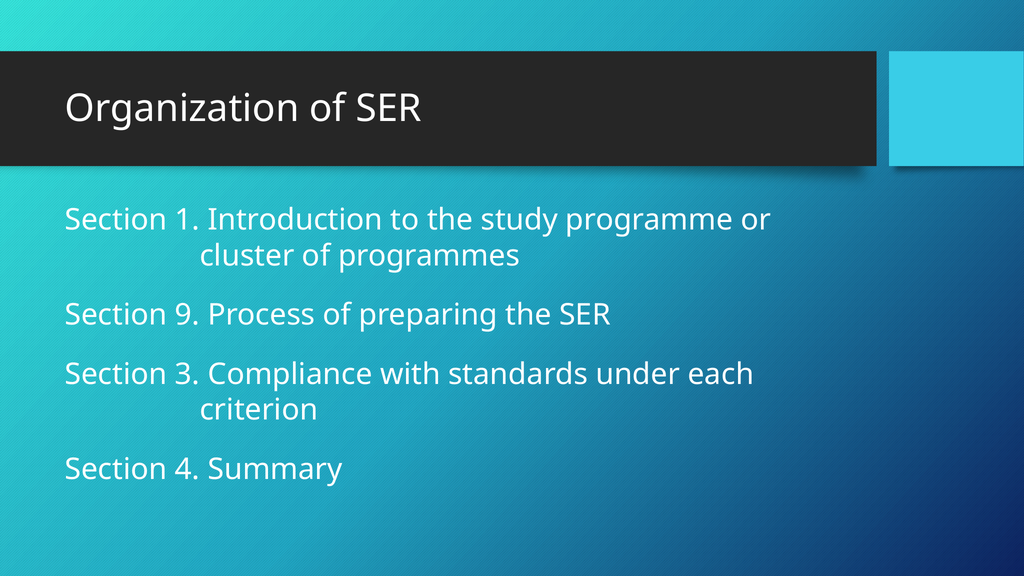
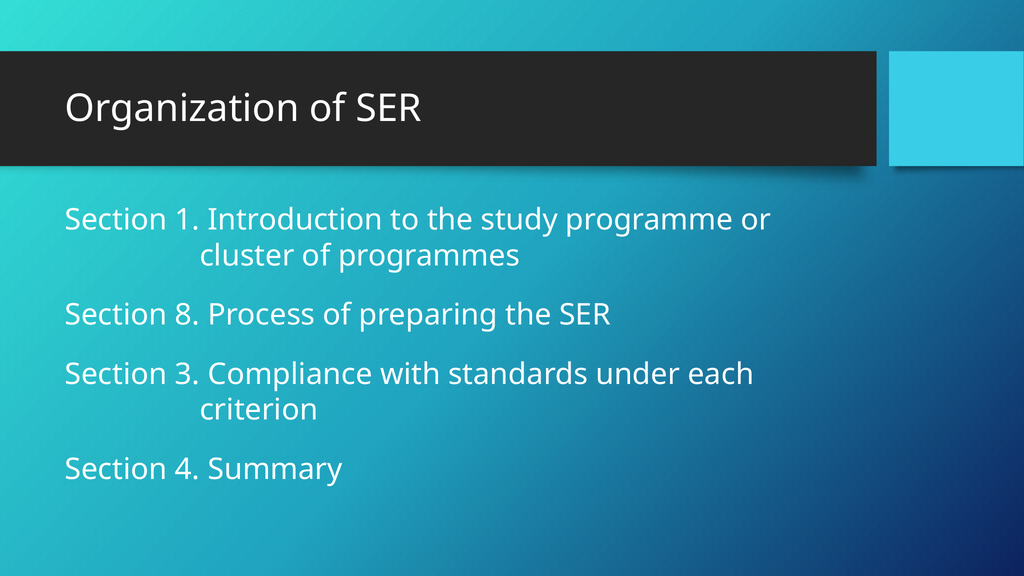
9: 9 -> 8 (187, 315)
